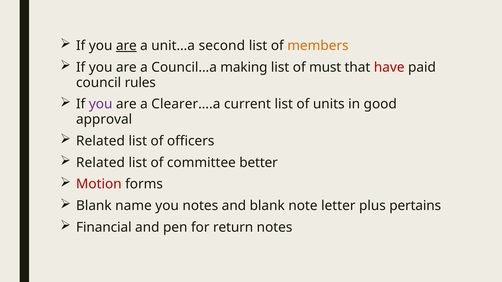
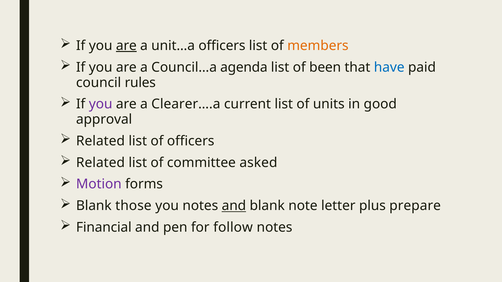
unit…a second: second -> officers (222, 46)
making: making -> agenda (244, 67)
must: must -> been (325, 67)
have colour: red -> blue (389, 67)
better: better -> asked (258, 163)
Motion colour: red -> purple (99, 184)
name: name -> those (133, 206)
and underline: none -> present (234, 206)
pertains: pertains -> prepare (415, 206)
return: return -> follow (233, 228)
